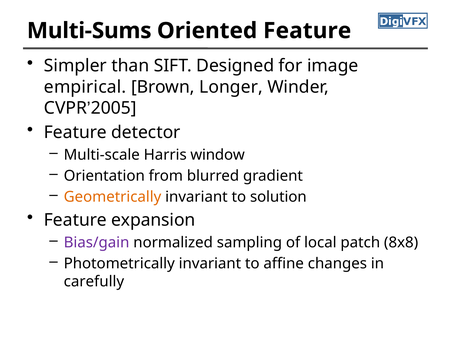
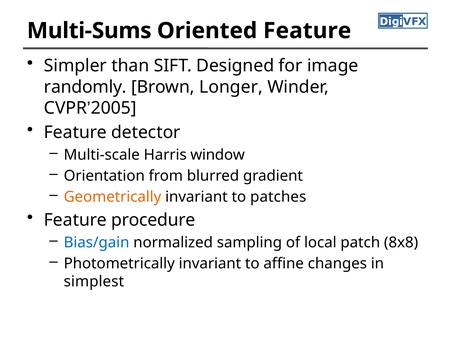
empirical: empirical -> randomly (85, 87)
solution: solution -> patches (278, 197)
expansion: expansion -> procedure (153, 220)
Bias/gain colour: purple -> blue (97, 243)
carefully: carefully -> simplest (94, 282)
